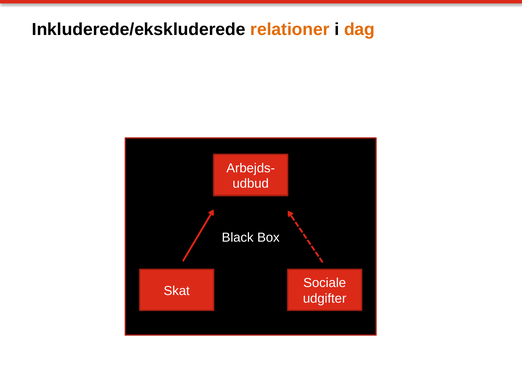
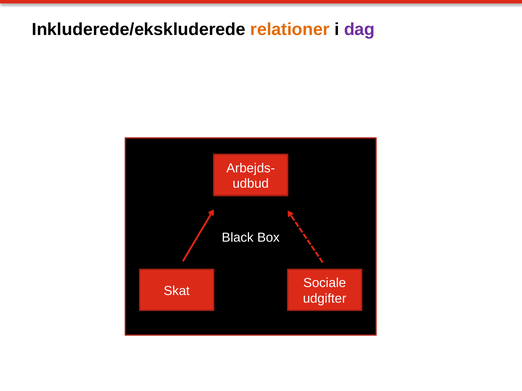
dag colour: orange -> purple (359, 29)
